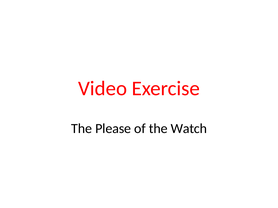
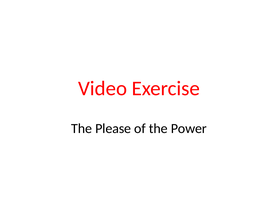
Watch: Watch -> Power (189, 129)
